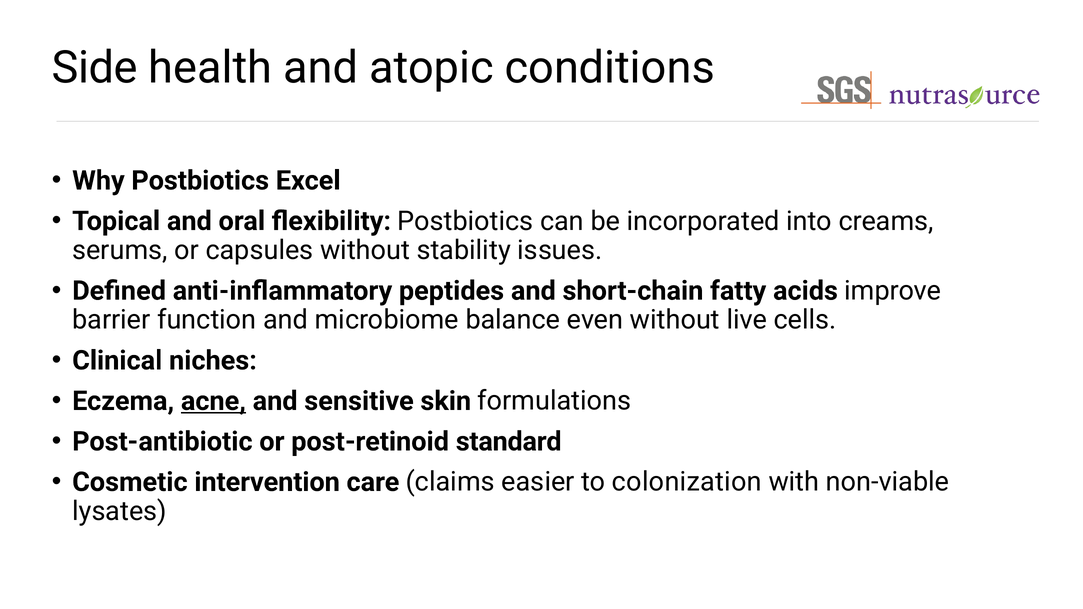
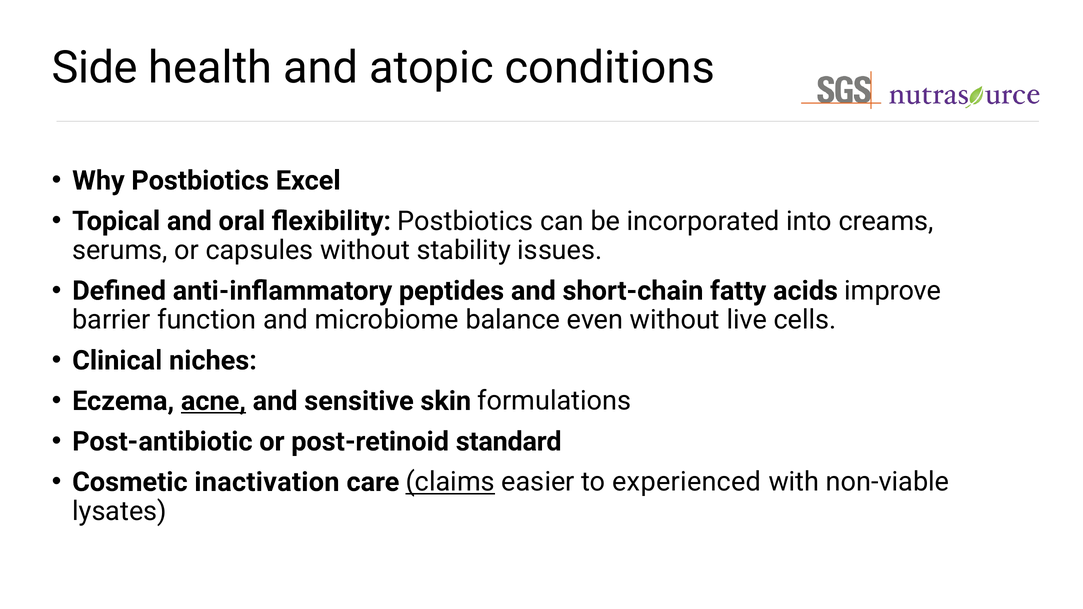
intervention: intervention -> inactivation (267, 482)
claims underline: none -> present (450, 482)
colonization: colonization -> experienced (687, 482)
